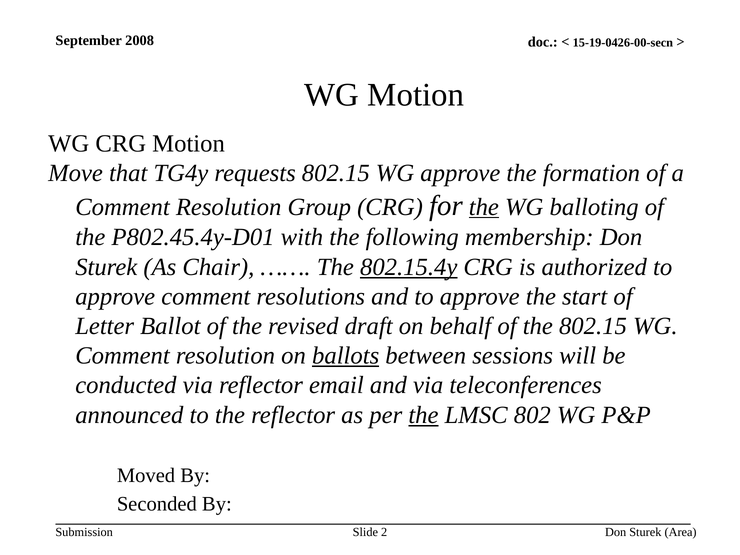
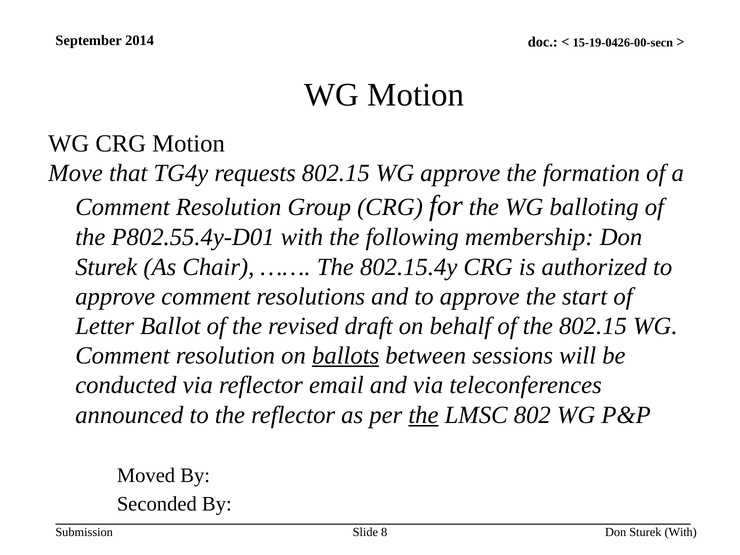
2008: 2008 -> 2014 (140, 41)
the underline: present -> none (484, 207)
P802.45.4y-D01: P802.45.4y-D01 -> P802.55.4y-D01 (193, 237)
802.15.4y underline: present -> none (409, 267)
2: 2 -> 8 (384, 532)
Sturek Area: Area -> With (681, 532)
